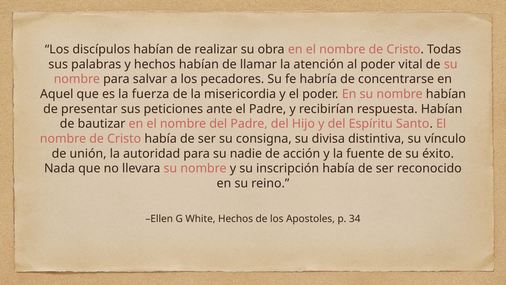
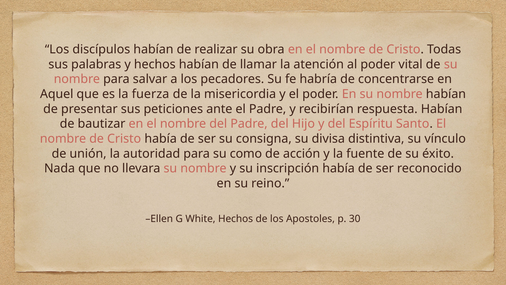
nadie: nadie -> como (246, 153)
34: 34 -> 30 (355, 219)
